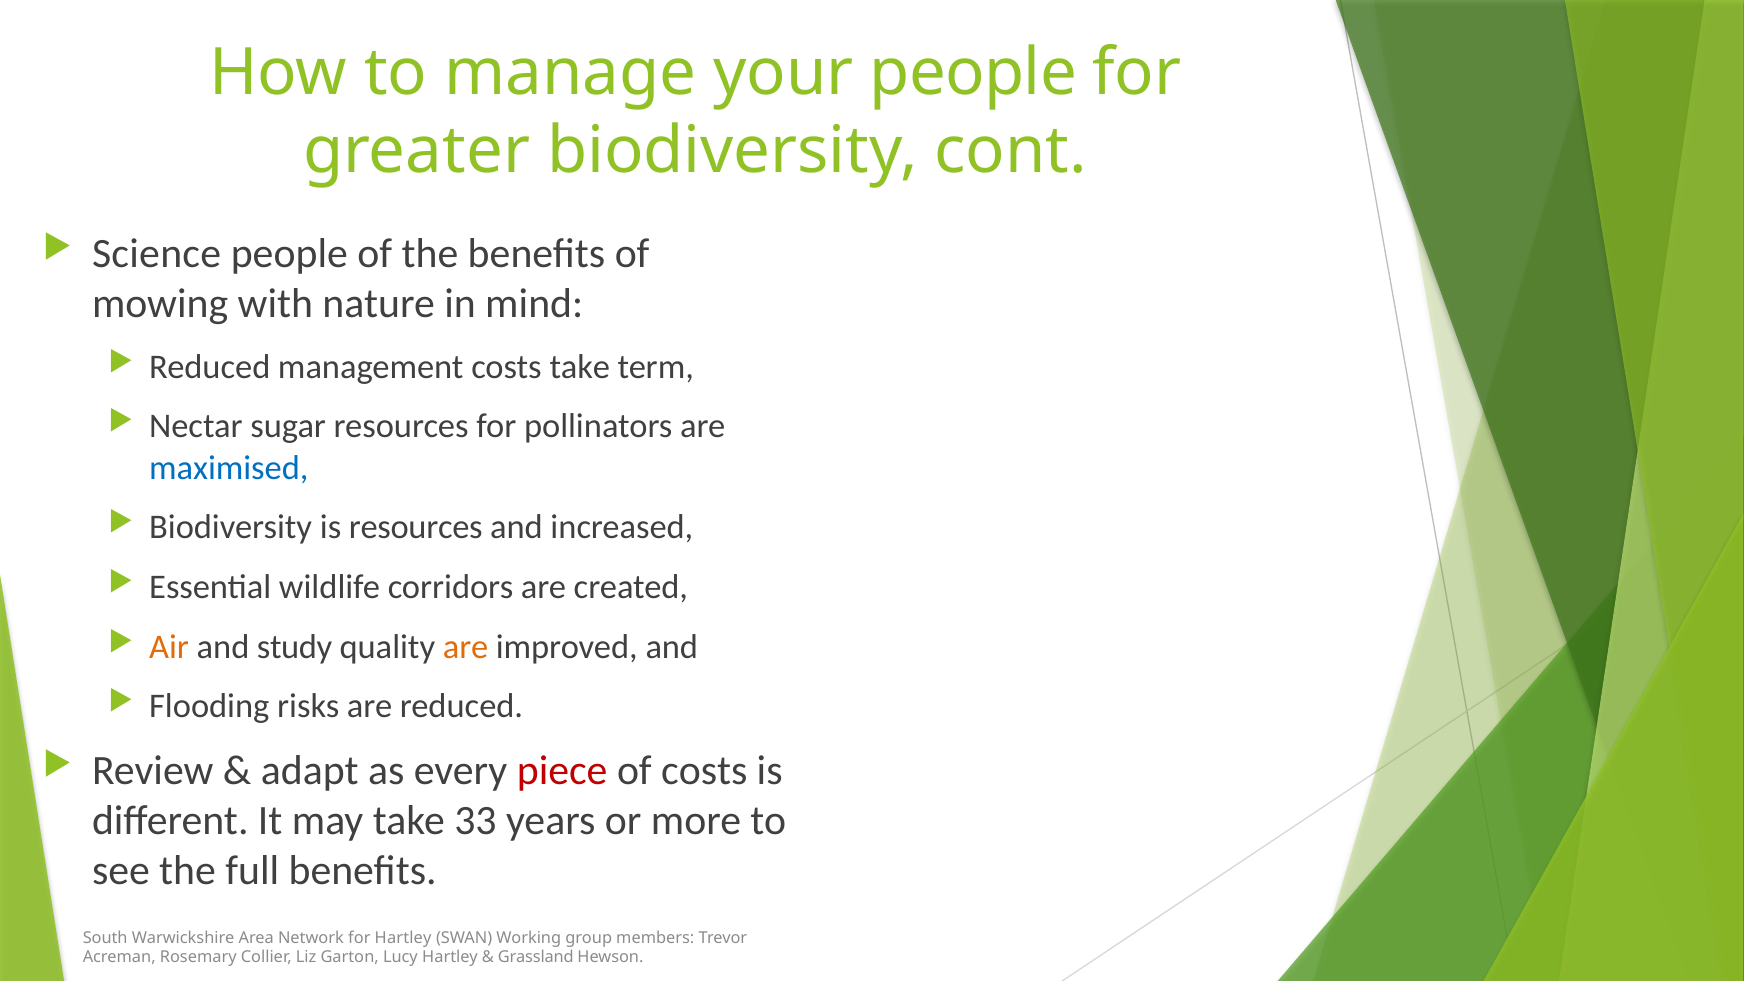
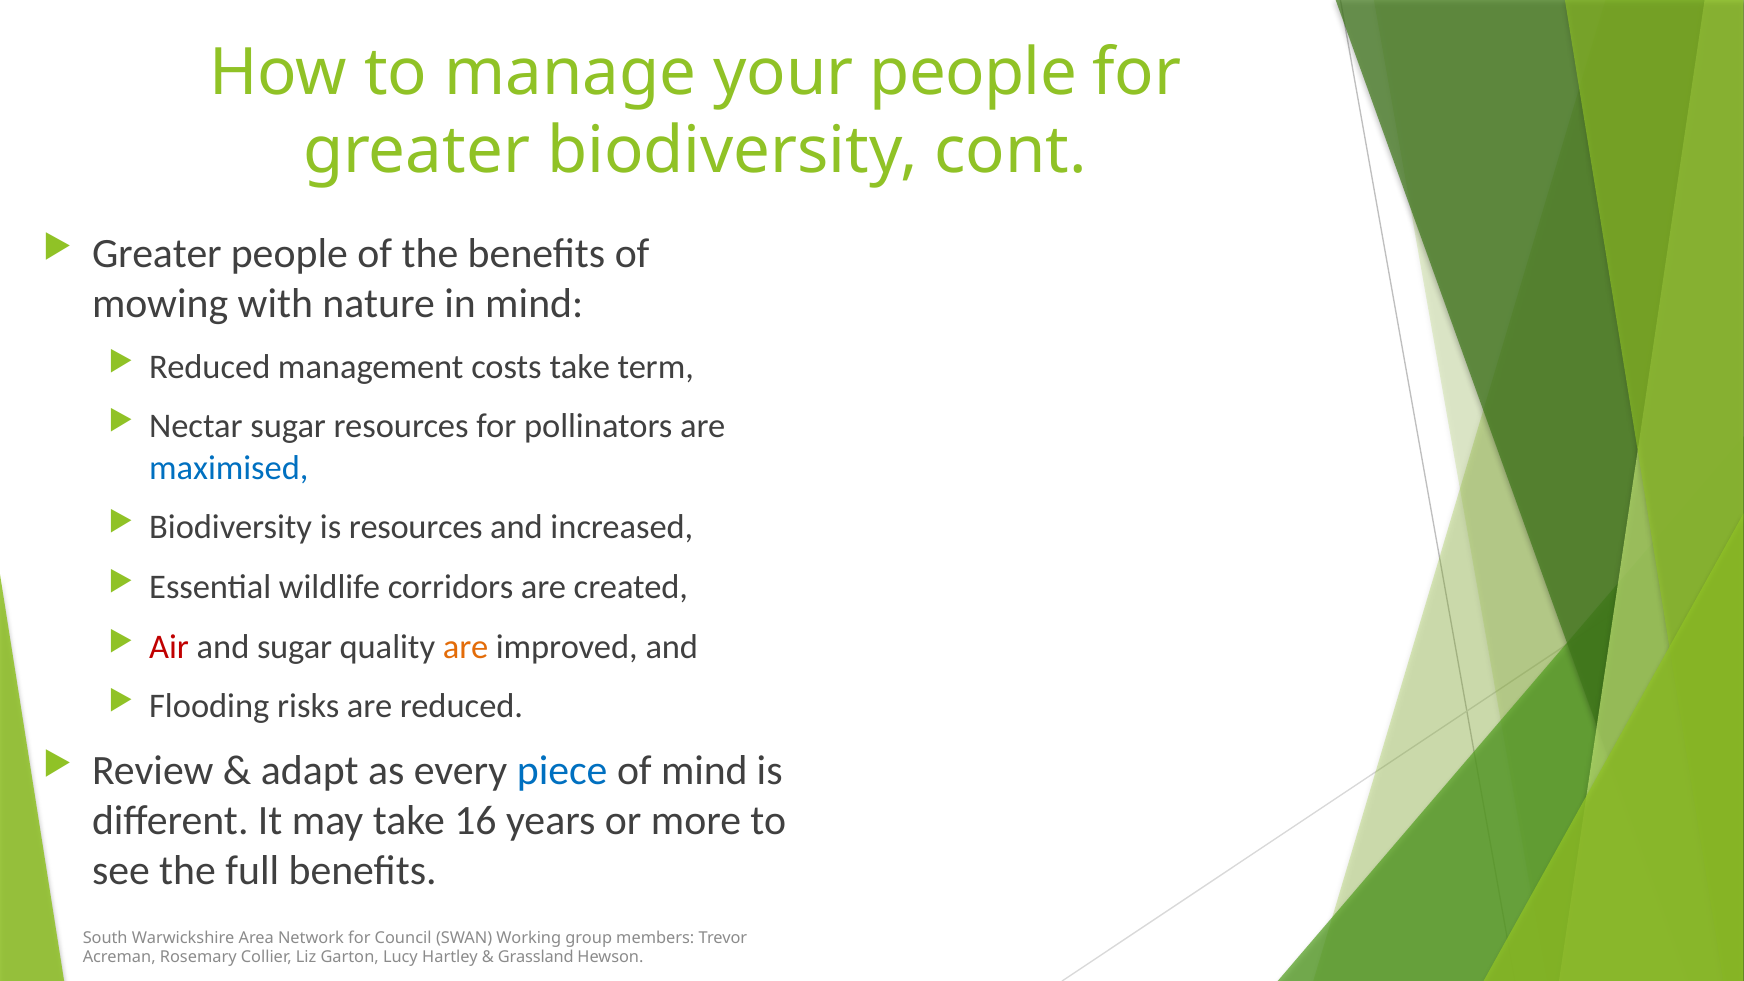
Science: Science -> Greater (157, 253)
Air colour: orange -> red (169, 647)
and study: study -> sugar (295, 647)
piece colour: red -> blue (562, 771)
of costs: costs -> mind (704, 771)
33: 33 -> 16 (475, 821)
for Hartley: Hartley -> Council (403, 938)
